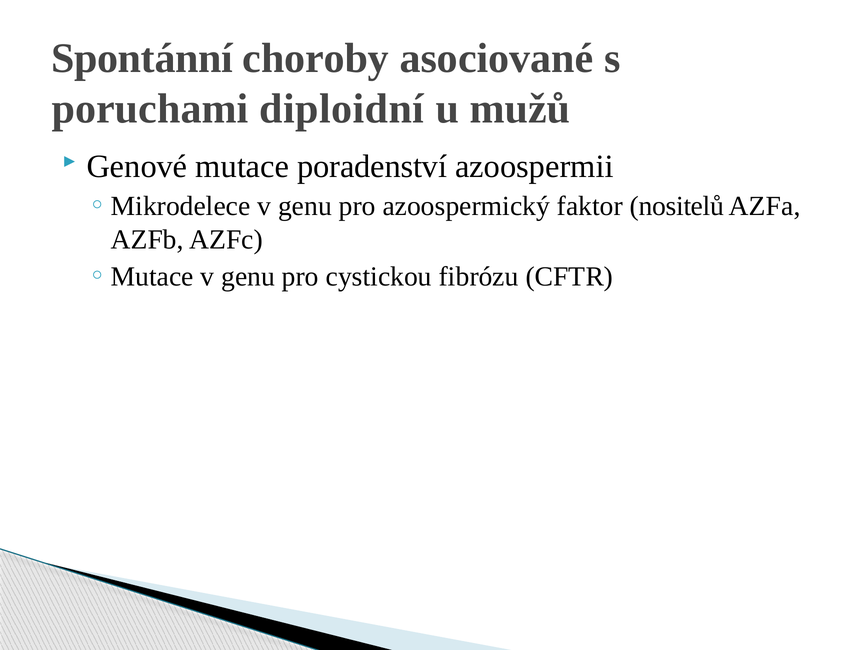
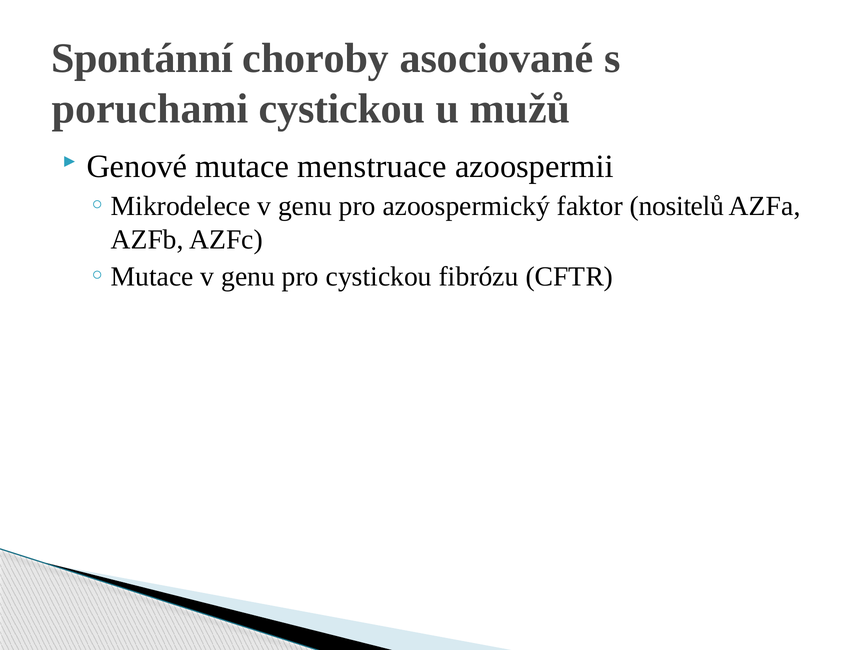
poruchami diploidní: diploidní -> cystickou (342, 109)
poradenství: poradenství -> menstruace (372, 166)
